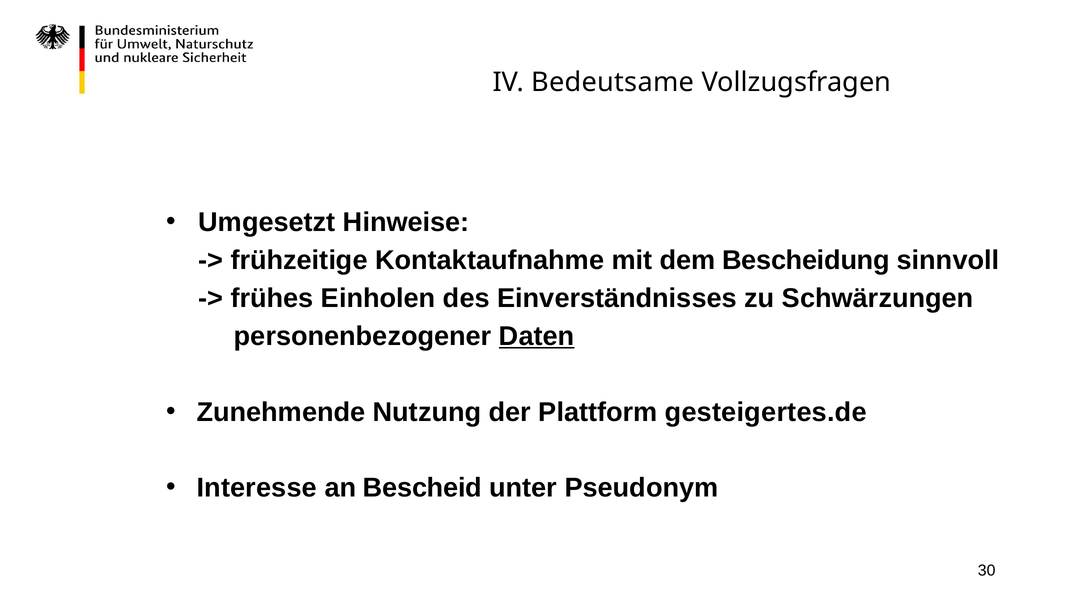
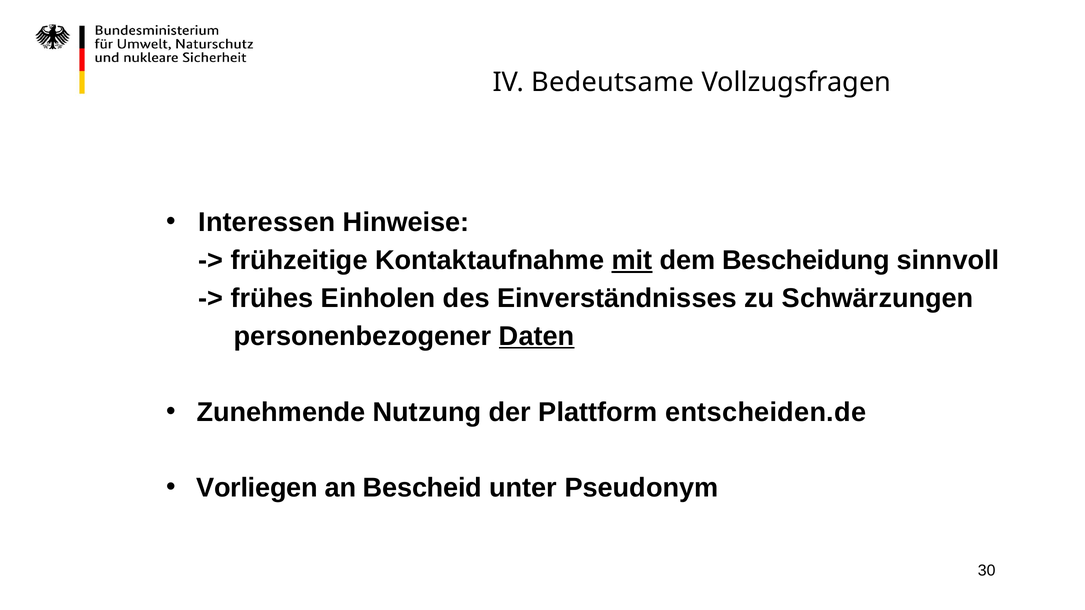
Umgesetzt: Umgesetzt -> Interessen (267, 222)
mit underline: none -> present (632, 260)
gesteigertes.de: gesteigertes.de -> entscheiden.de (766, 412)
Interesse: Interesse -> Vorliegen (257, 488)
